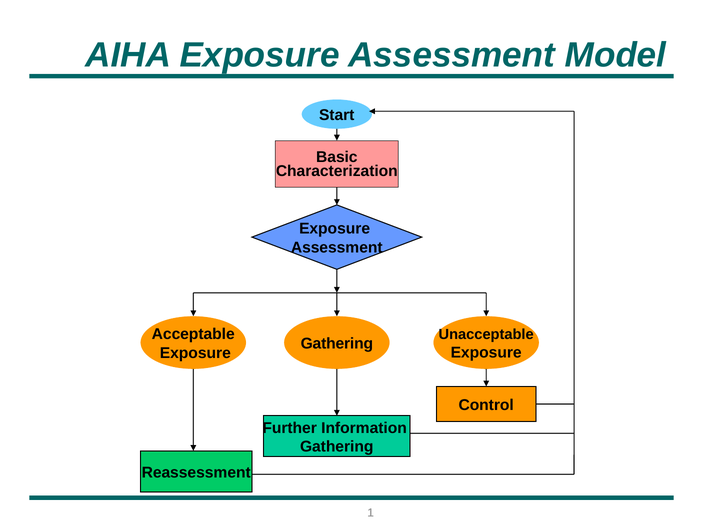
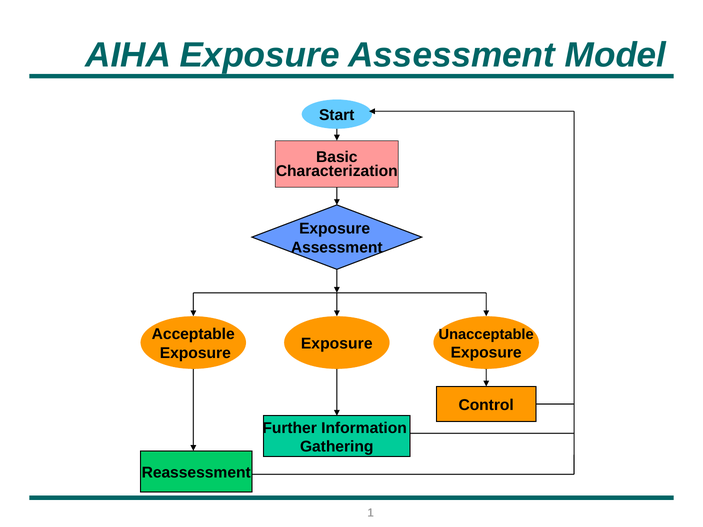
Gathering: Gathering -> Exposure (337, 344)
